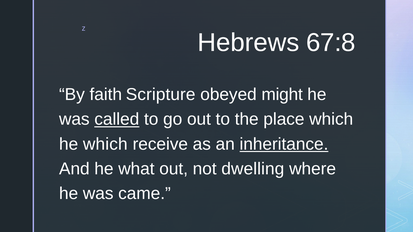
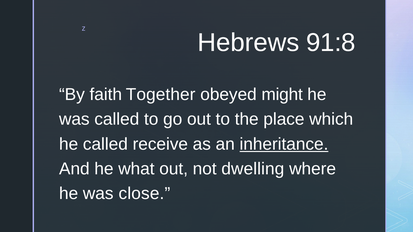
67:8: 67:8 -> 91:8 (331, 43)
Scripture: Scripture -> Together (161, 95)
called underline: present -> none (117, 119)
he which: which -> called (105, 144)
came: came -> close (144, 194)
